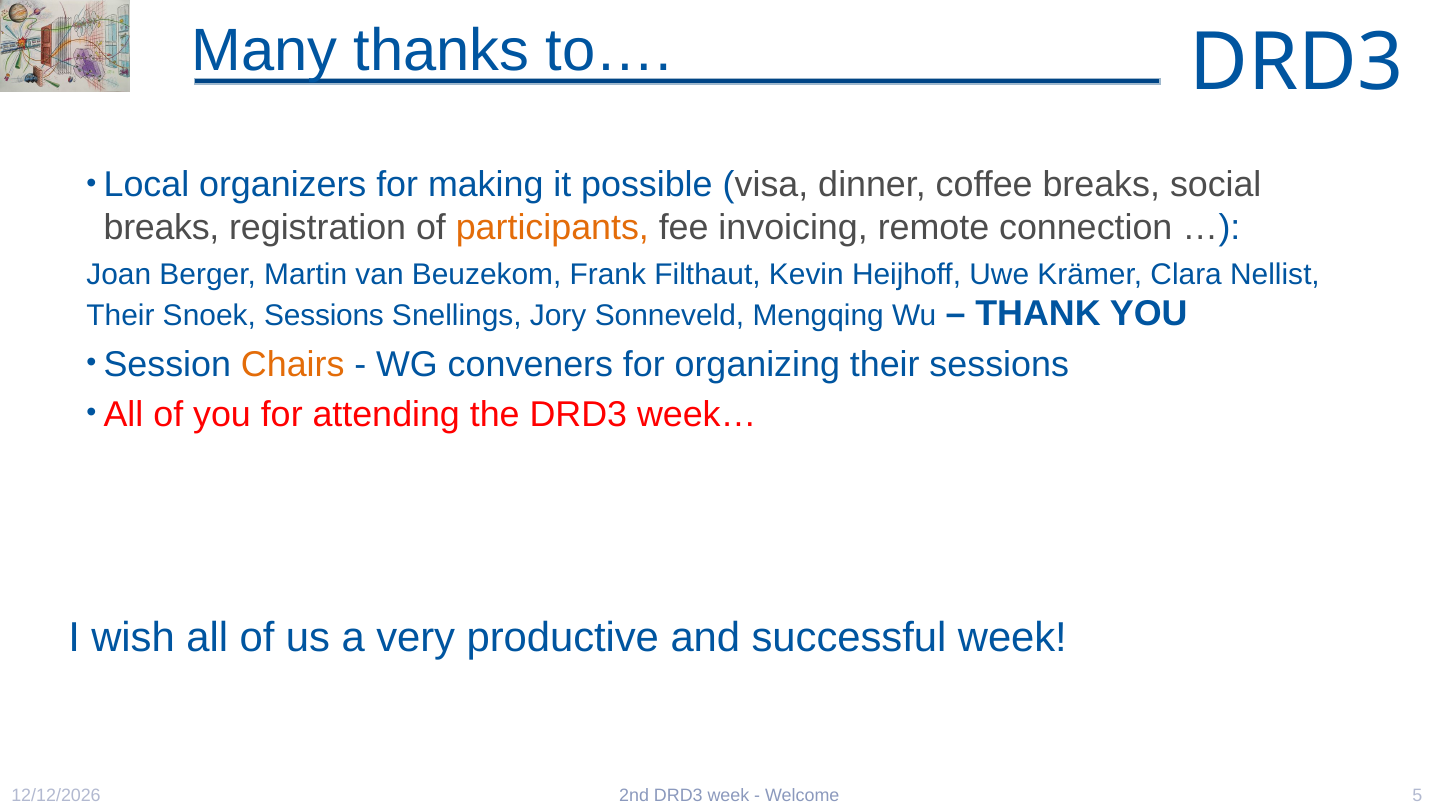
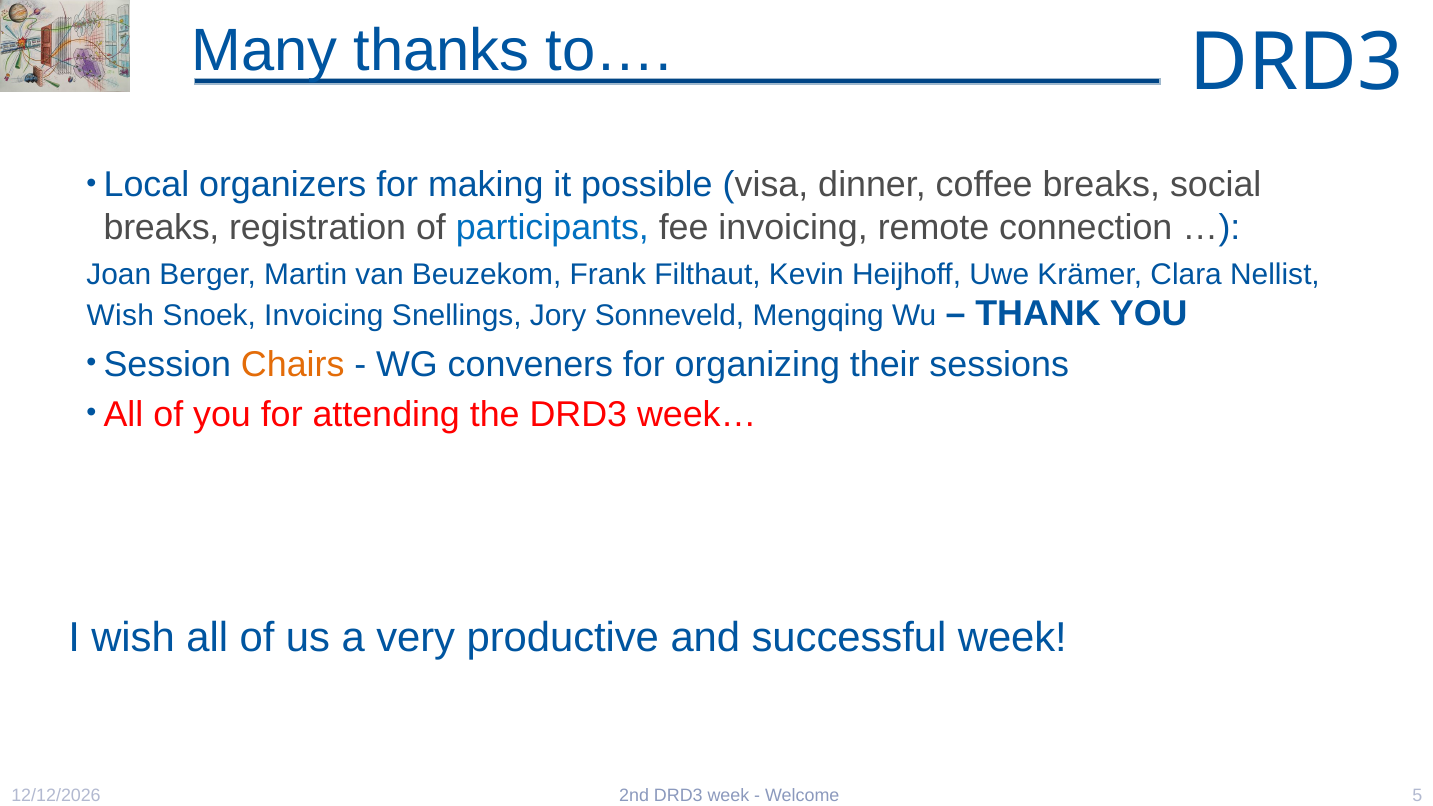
participants colour: orange -> blue (552, 228)
Their: Their -> Wish (120, 316)
Snoek Sessions: Sessions -> Invoicing (324, 316)
